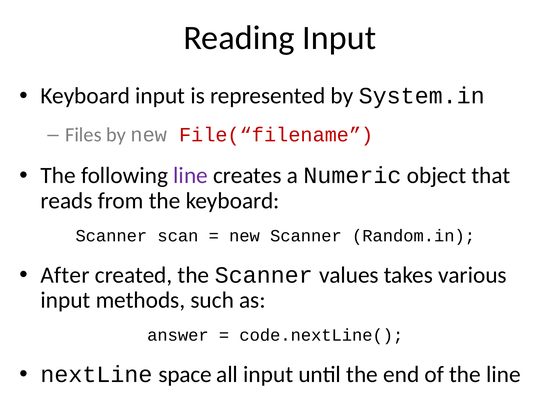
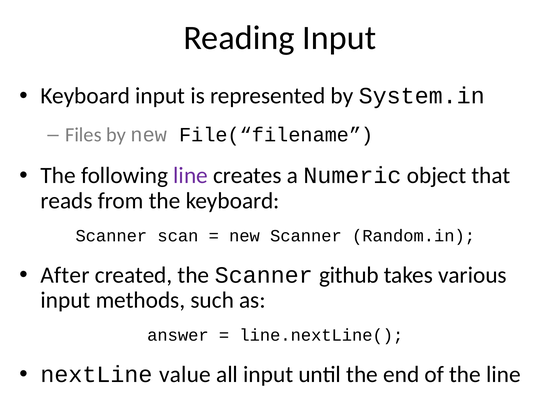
File(“filename colour: red -> black (276, 135)
values: values -> github (349, 275)
code.nextLine(: code.nextLine( -> line.nextLine( (321, 335)
space: space -> value (185, 374)
